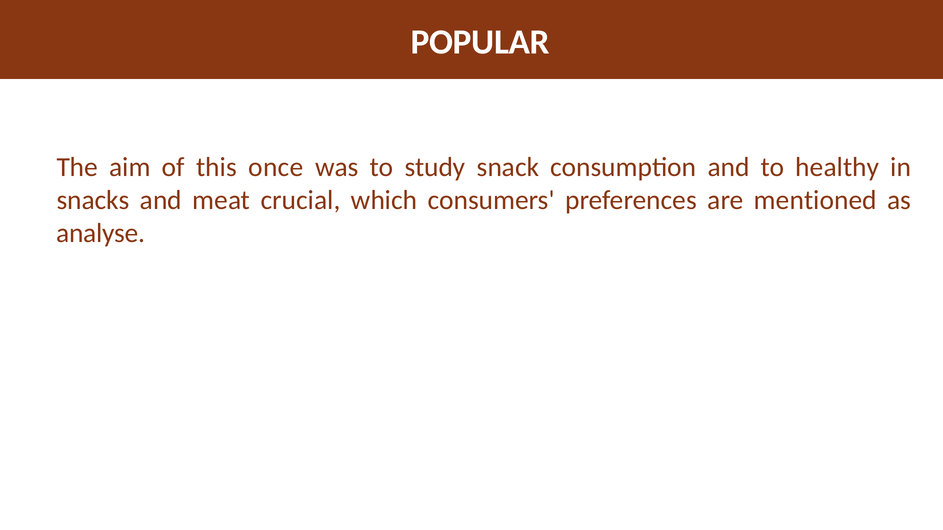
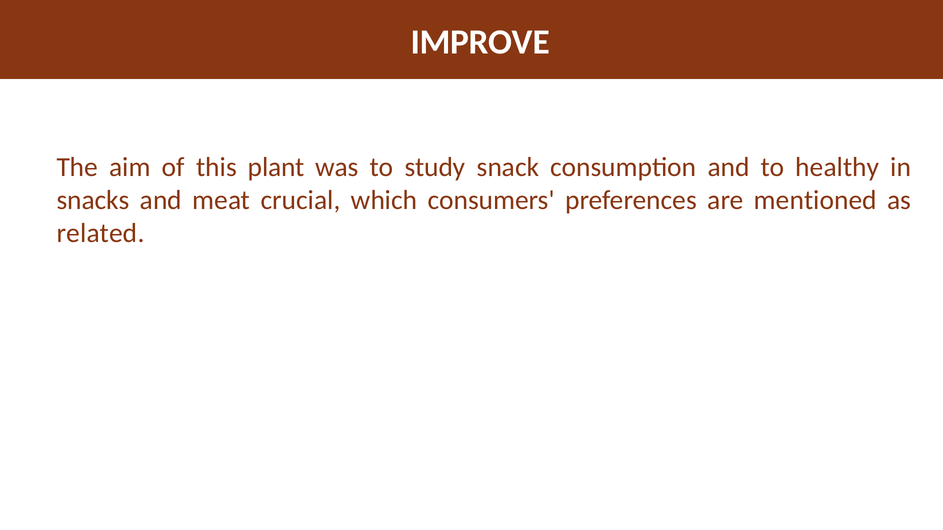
POPULAR: POPULAR -> IMPROVE (480, 42)
once: once -> plant (276, 167)
analyse: analyse -> related (101, 233)
